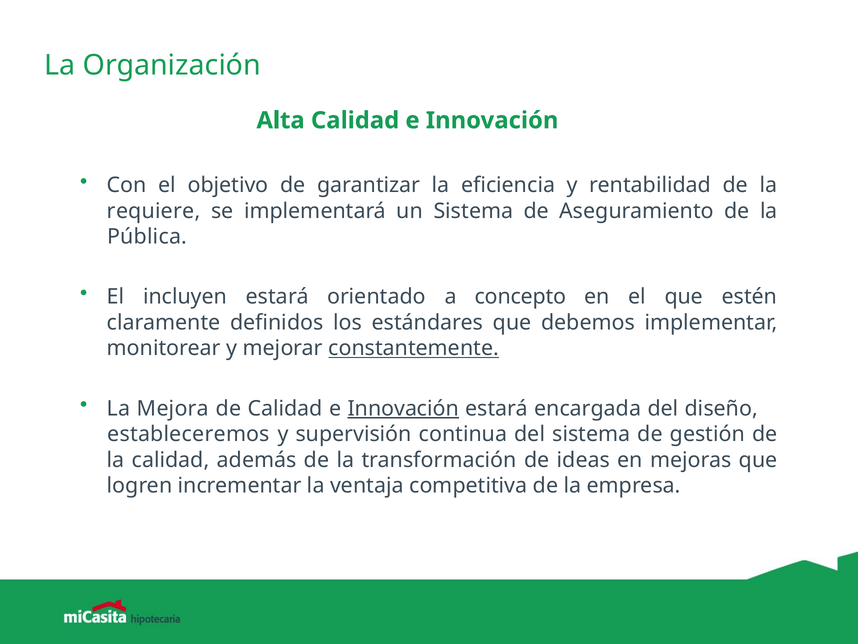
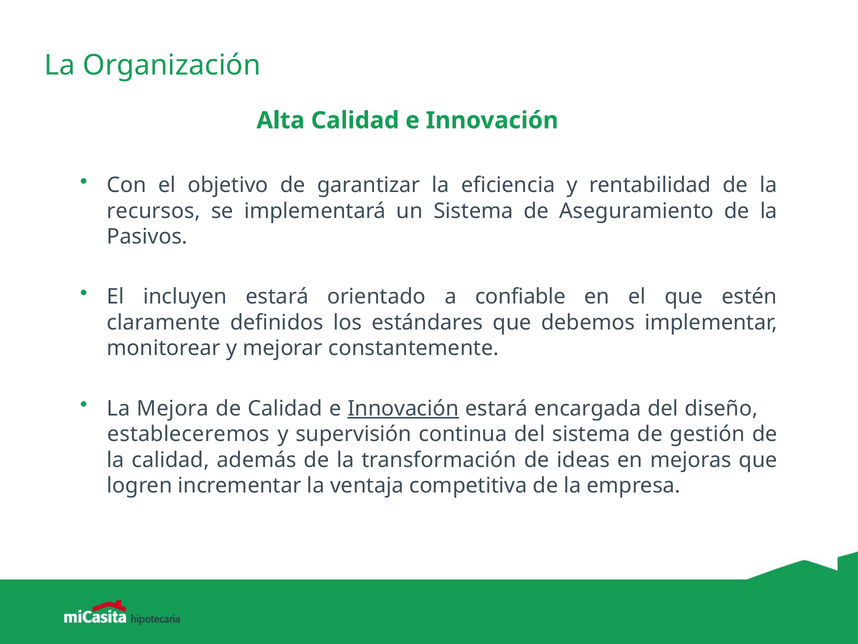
requiere: requiere -> recursos (154, 211)
Pública: Pública -> Pasivos (147, 237)
concepto: concepto -> confiable (521, 297)
constantemente underline: present -> none (414, 348)
